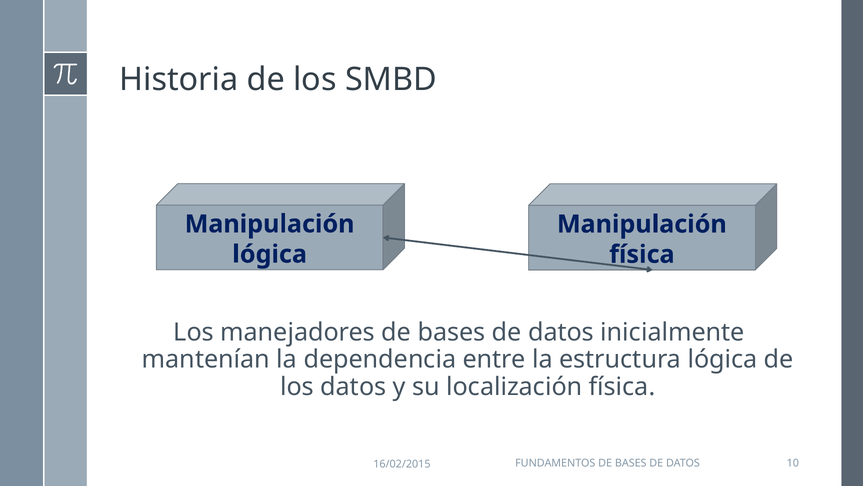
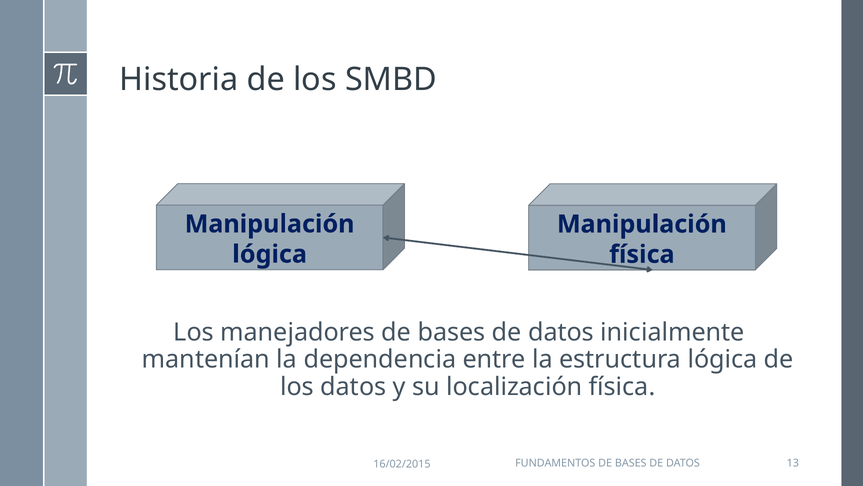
10: 10 -> 13 (793, 463)
